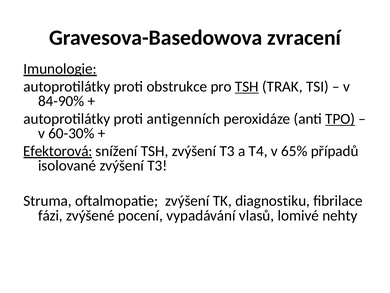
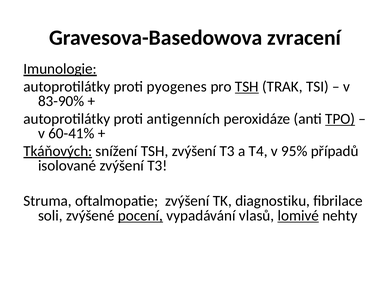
obstrukce: obstrukce -> pyogenes (177, 86)
84-90%: 84-90% -> 83-90% (61, 101)
60-30%: 60-30% -> 60-41% (71, 133)
Efektorová: Efektorová -> Tkáňových (58, 151)
65%: 65% -> 95% (294, 151)
fázi: fázi -> soli (50, 215)
pocení underline: none -> present (140, 215)
lomivé underline: none -> present (298, 215)
